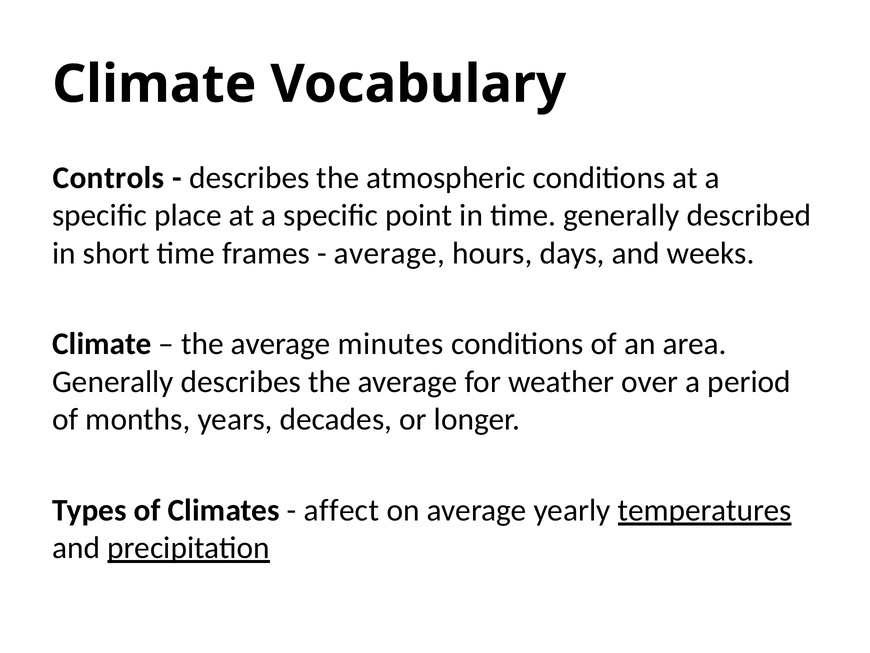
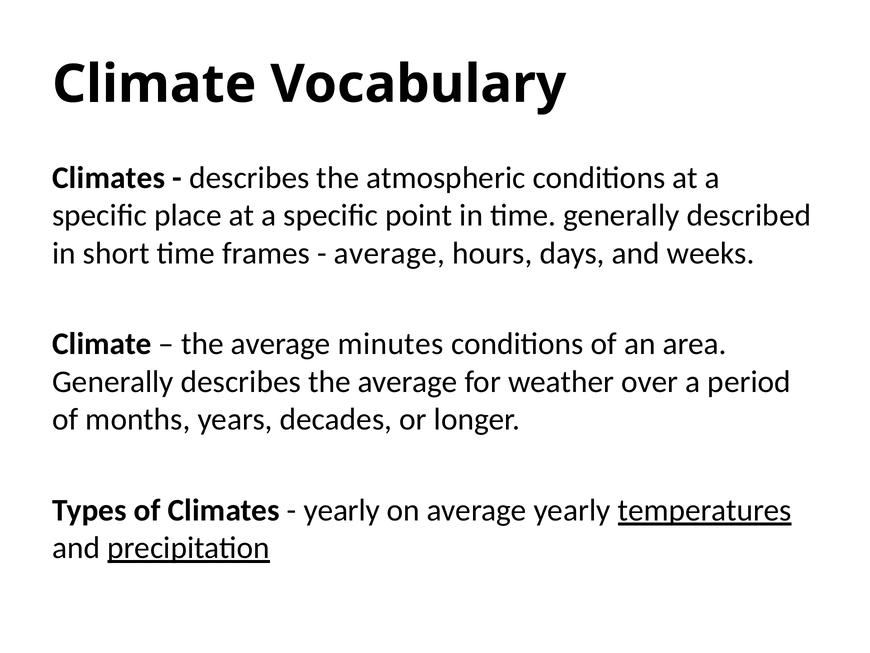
Controls: Controls -> Climates (109, 178)
affect: affect -> yearly (342, 510)
